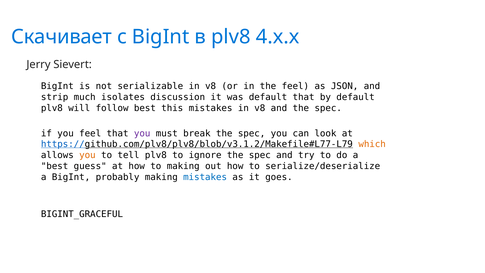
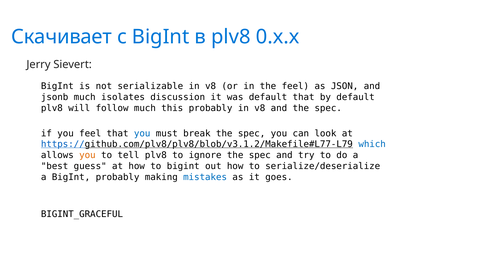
4.x.x: 4.x.x -> 0.x.x (278, 37)
strip: strip -> jsonb (55, 97)
follow best: best -> much (145, 108)
this mistakes: mistakes -> probably (211, 108)
you colour: purple -> blue (142, 133)
which colour: orange -> blue (372, 144)
to making: making -> bigint (183, 166)
